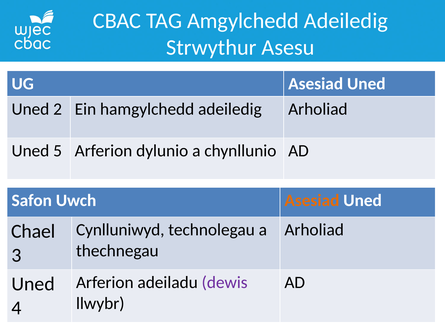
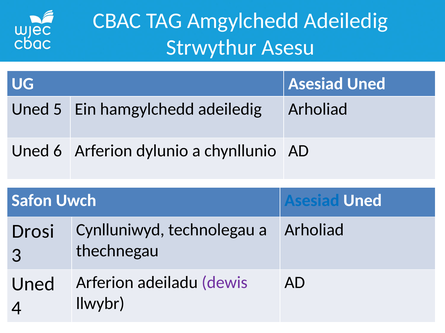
2: 2 -> 5 (58, 110)
5: 5 -> 6 (58, 151)
Asesiad colour: orange -> blue (312, 201)
Chael: Chael -> Drosi (33, 232)
